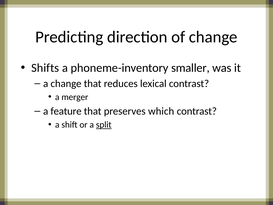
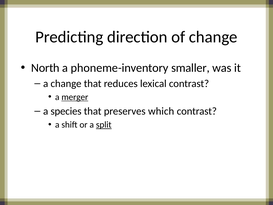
Shifts: Shifts -> North (45, 68)
merger underline: none -> present (75, 97)
feature: feature -> species (66, 111)
